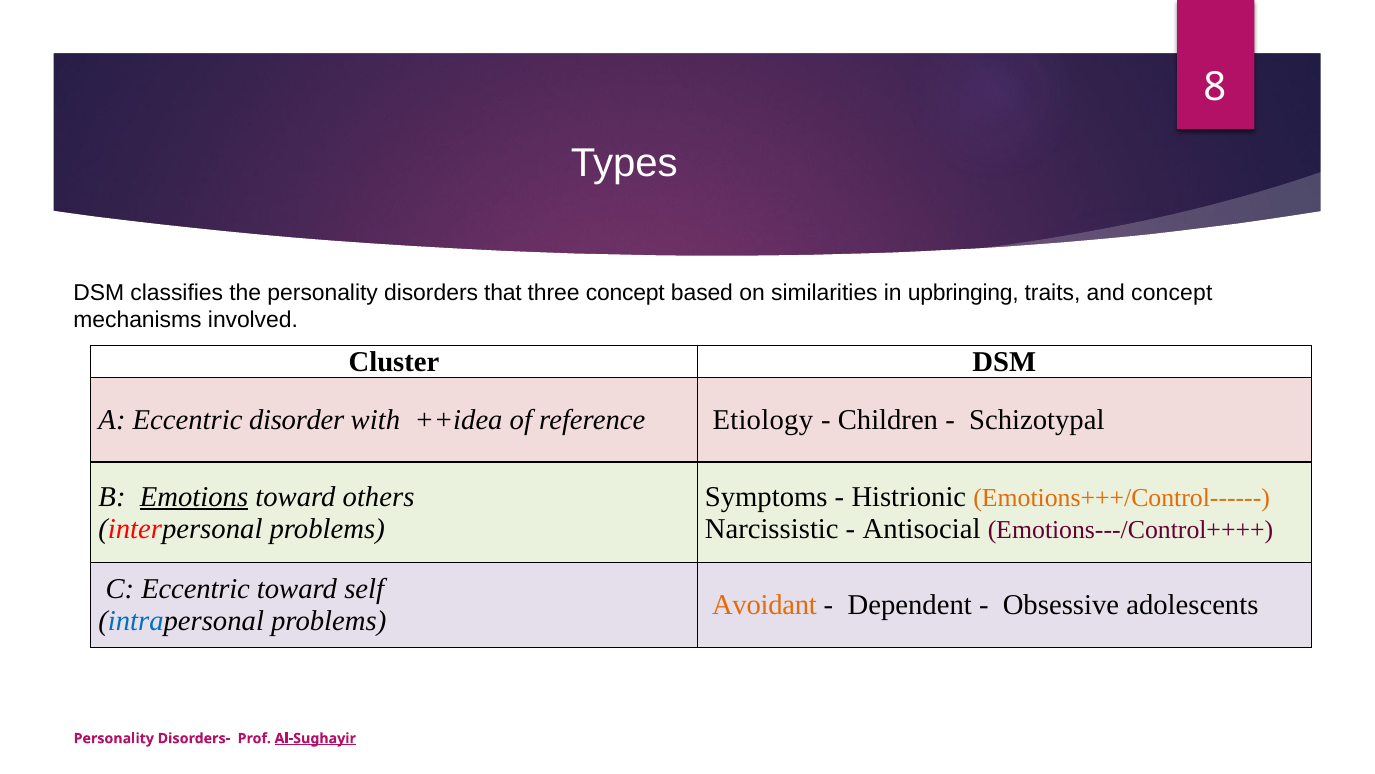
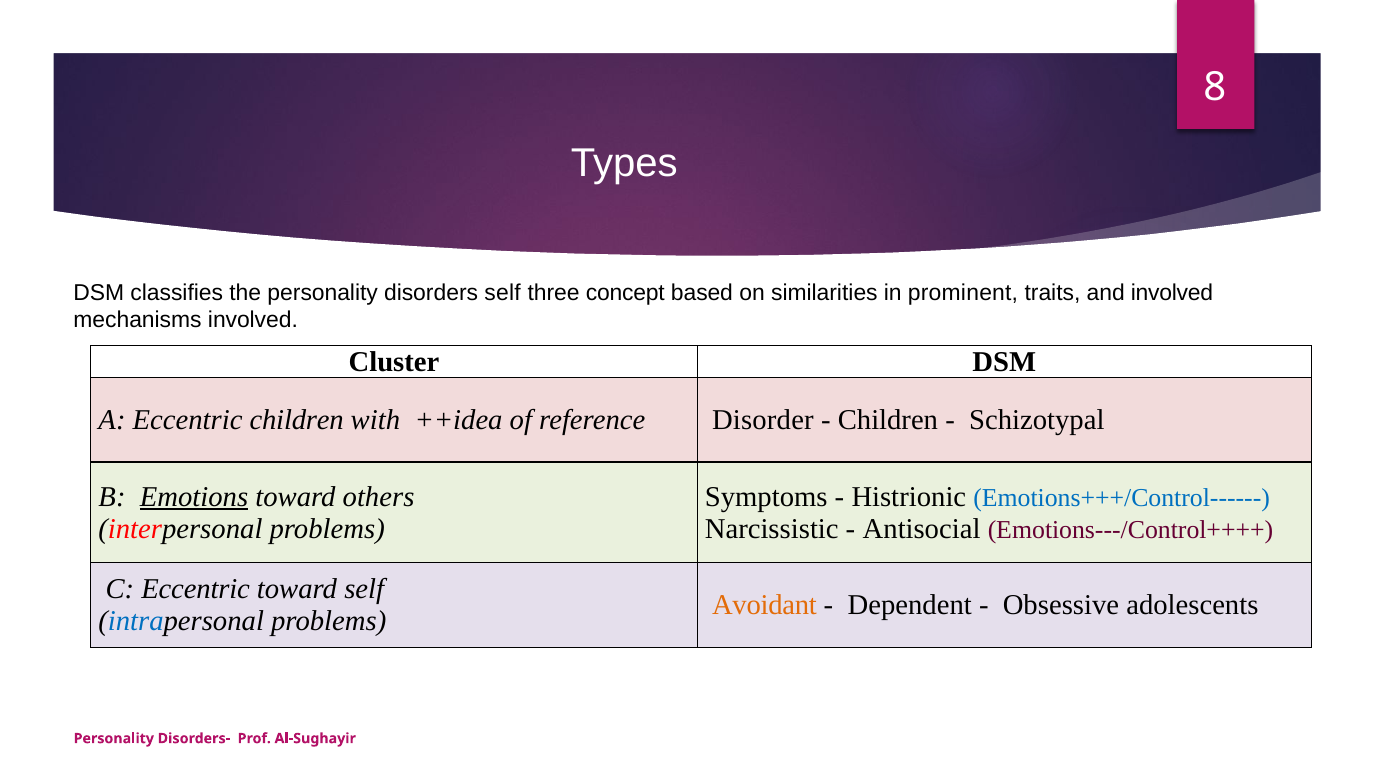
disorders that: that -> self (503, 292)
upbringing: upbringing -> prominent (963, 292)
and concept: concept -> involved (1172, 292)
Eccentric disorder: disorder -> children (297, 420)
Etiology: Etiology -> Disorder (763, 420)
Emotions+++/Control------ colour: orange -> blue (1122, 497)
Al-Sughayir underline: present -> none (315, 738)
